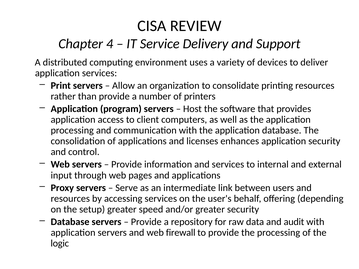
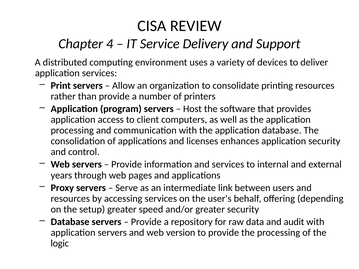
input: input -> years (61, 175)
firewall: firewall -> version (181, 233)
